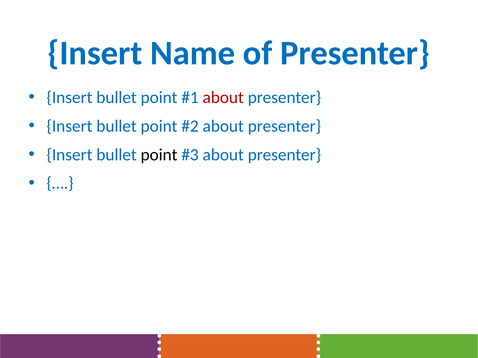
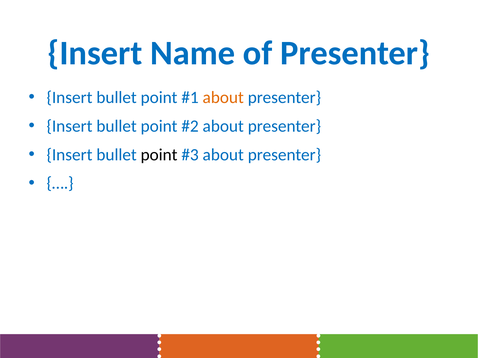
about colour: red -> orange (223, 98)
